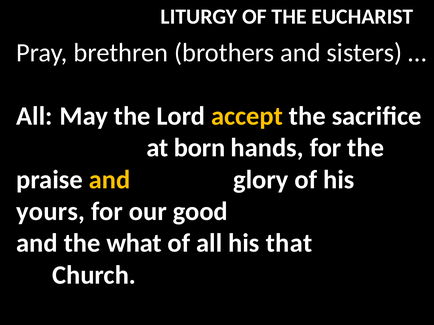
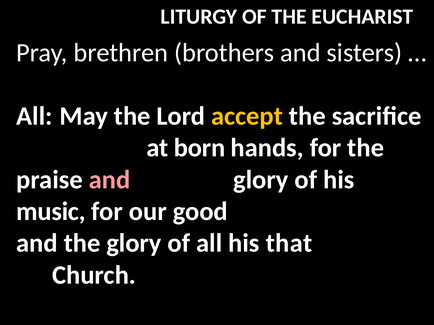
and colour: yellow -> pink (110, 180)
yours: yours -> music (51, 212)
the what: what -> glory (134, 244)
